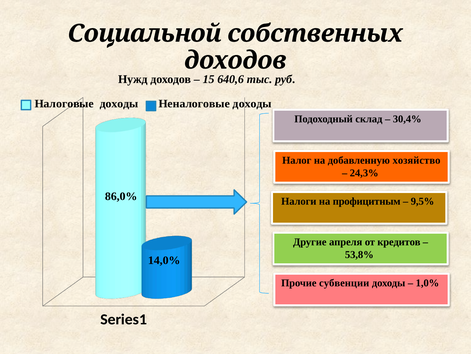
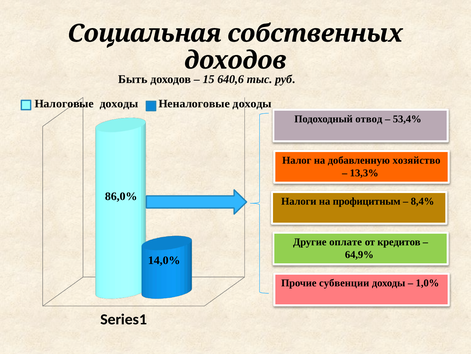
Социальной: Социальной -> Социальная (145, 33)
Нужд: Нужд -> Быть (133, 79)
склад: склад -> отвод (369, 119)
30,4%: 30,4% -> 53,4% (407, 119)
24,3%: 24,3% -> 13,3% (364, 173)
9,5%: 9,5% -> 8,4% (423, 201)
апреля: апреля -> оплате (346, 242)
53,8%: 53,8% -> 64,9% (359, 254)
